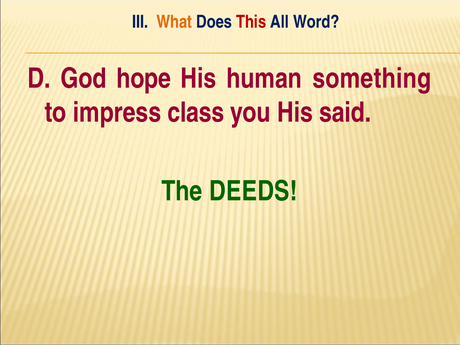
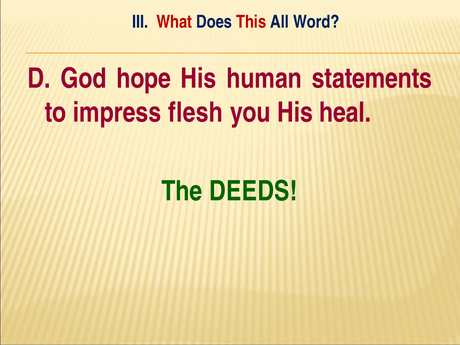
What colour: orange -> red (174, 22)
something: something -> statements (372, 79)
class: class -> flesh (196, 112)
said: said -> heal (345, 112)
